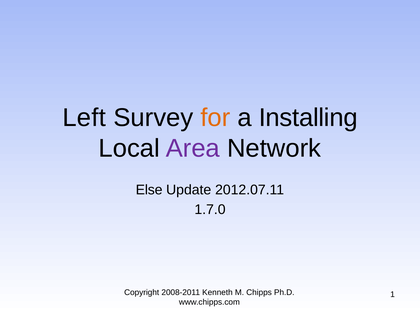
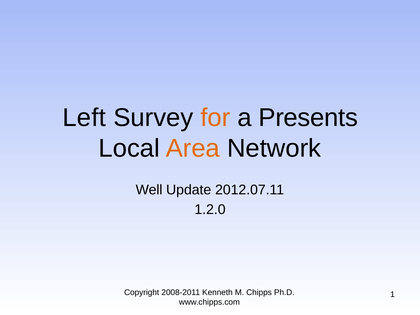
Installing: Installing -> Presents (308, 118)
Area colour: purple -> orange (193, 148)
Else: Else -> Well (149, 190)
1.7.0: 1.7.0 -> 1.2.0 (210, 210)
